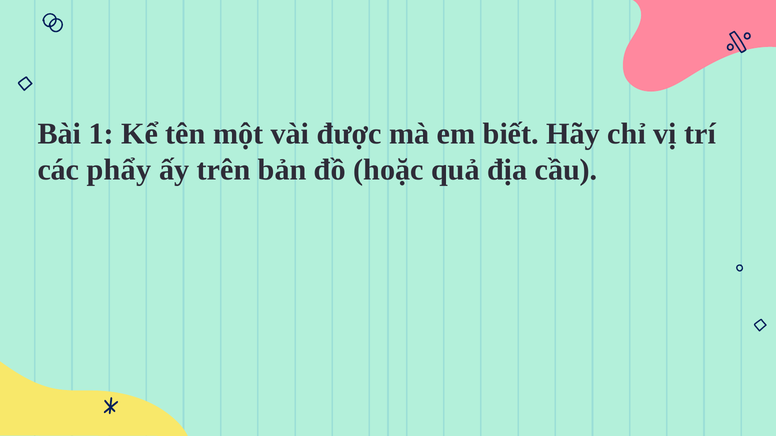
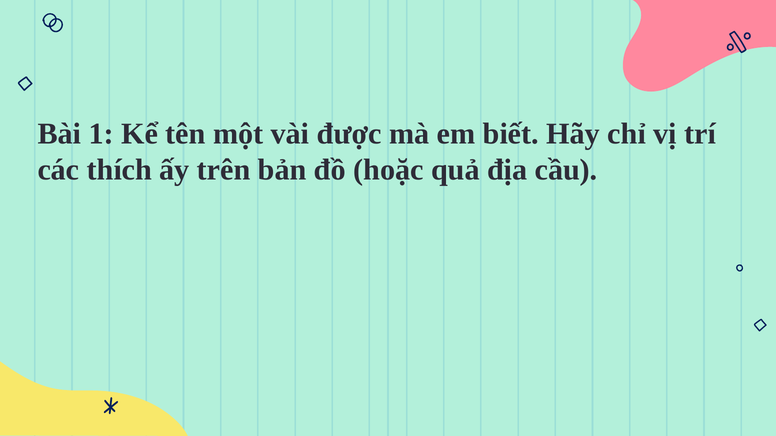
phẩy: phẩy -> thích (119, 170)
